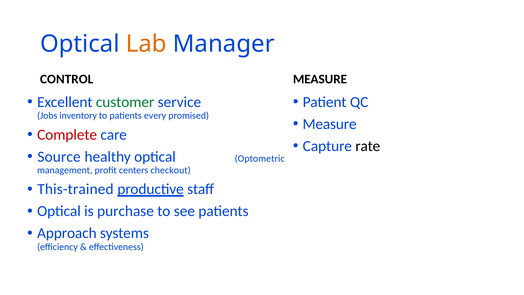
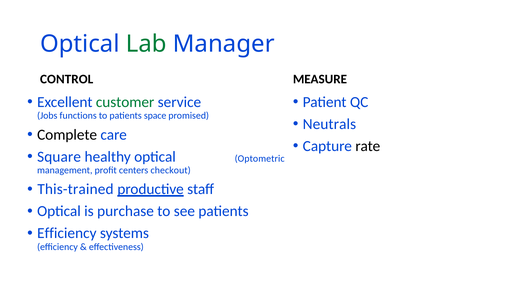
Lab colour: orange -> green (146, 44)
inventory: inventory -> functions (78, 116)
every: every -> space (155, 116)
Measure: Measure -> Neutrals (329, 124)
Complete colour: red -> black (67, 135)
Source: Source -> Square (59, 157)
Approach: Approach -> Efficiency (67, 233)
